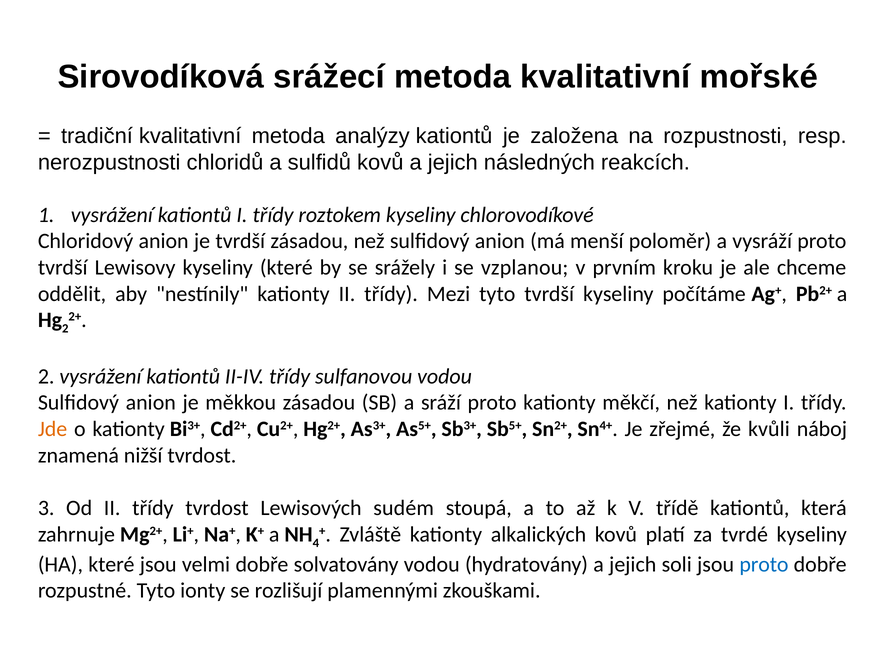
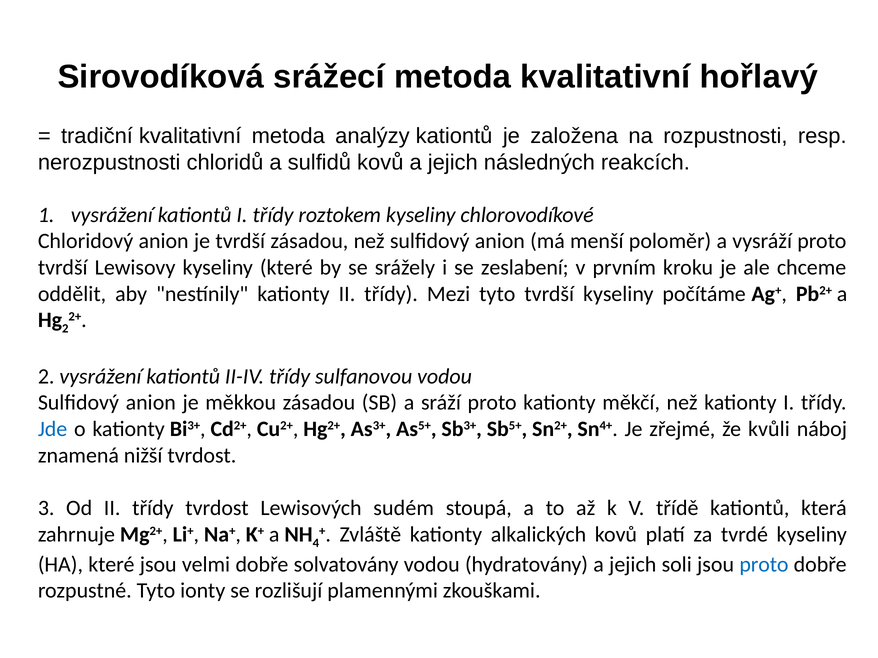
mořské: mořské -> hořlavý (759, 77)
vzplanou: vzplanou -> zeslabení (525, 268)
Jde colour: orange -> blue (53, 429)
